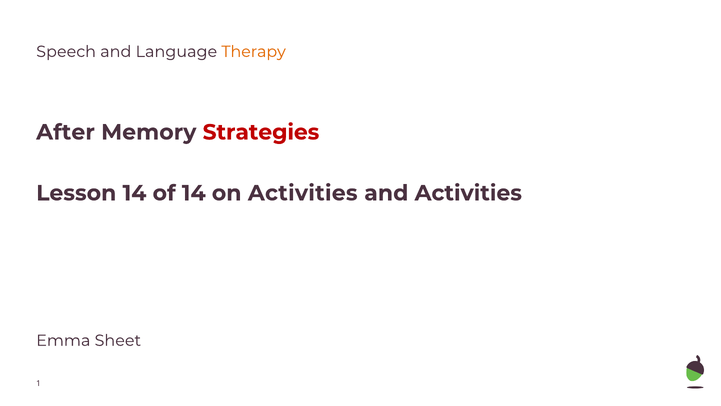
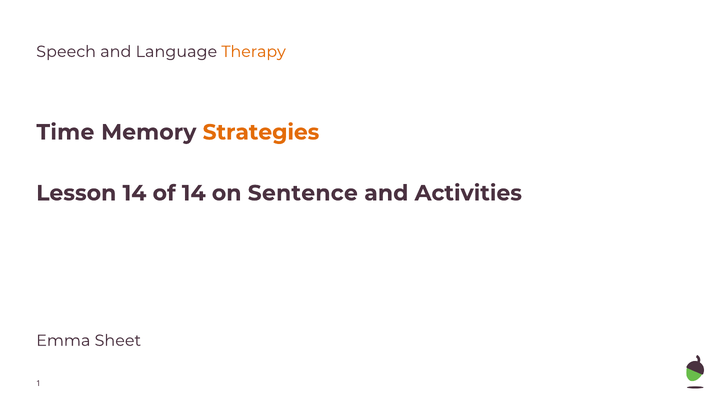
After: After -> Time (65, 132)
Strategies colour: red -> orange (261, 132)
on Activities: Activities -> Sentence (303, 193)
